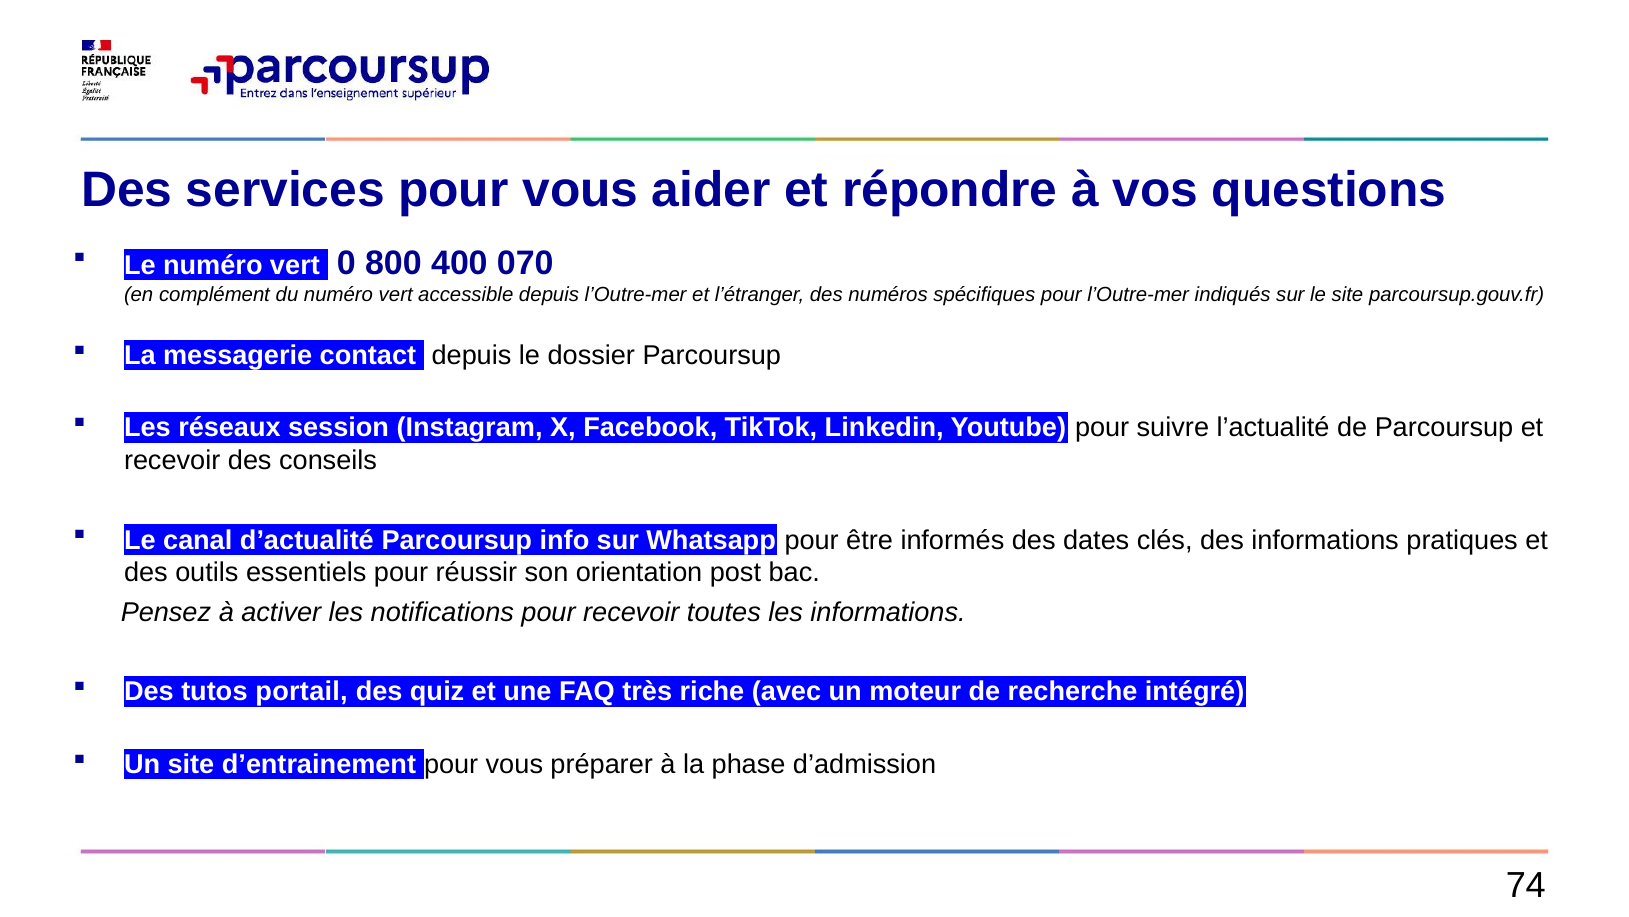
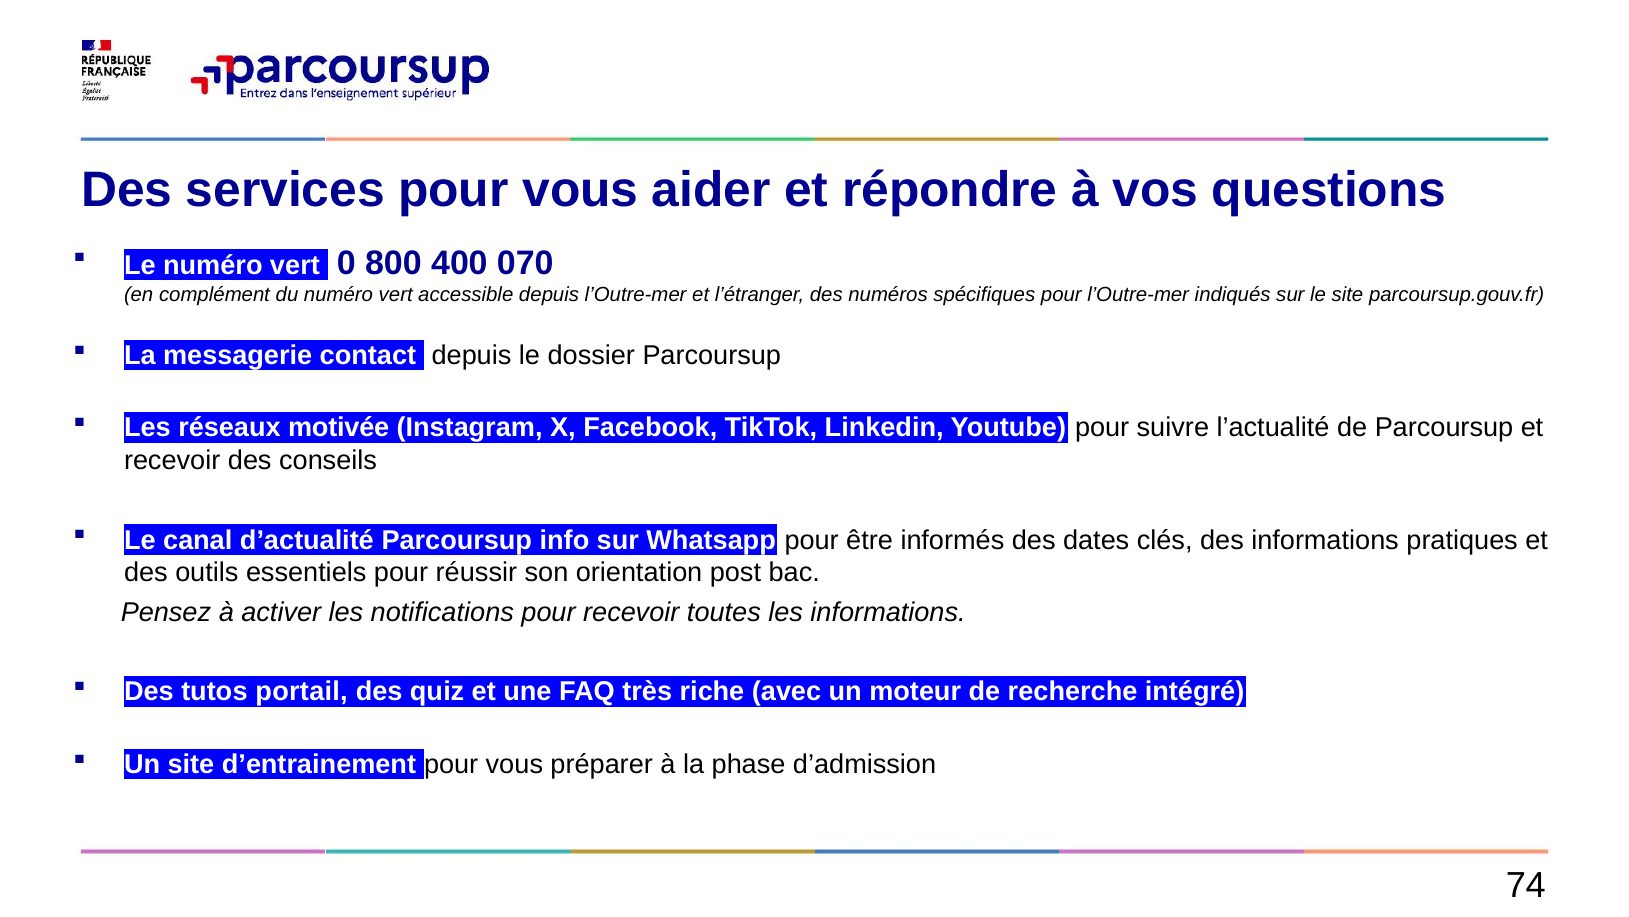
session: session -> motivée (339, 428)
